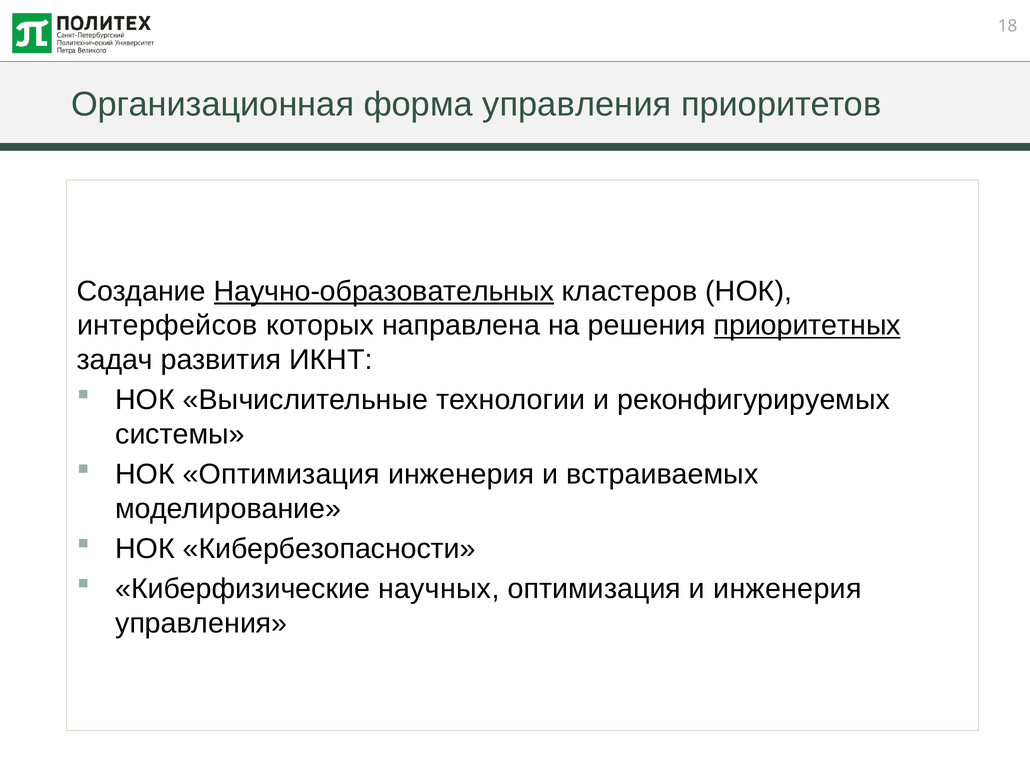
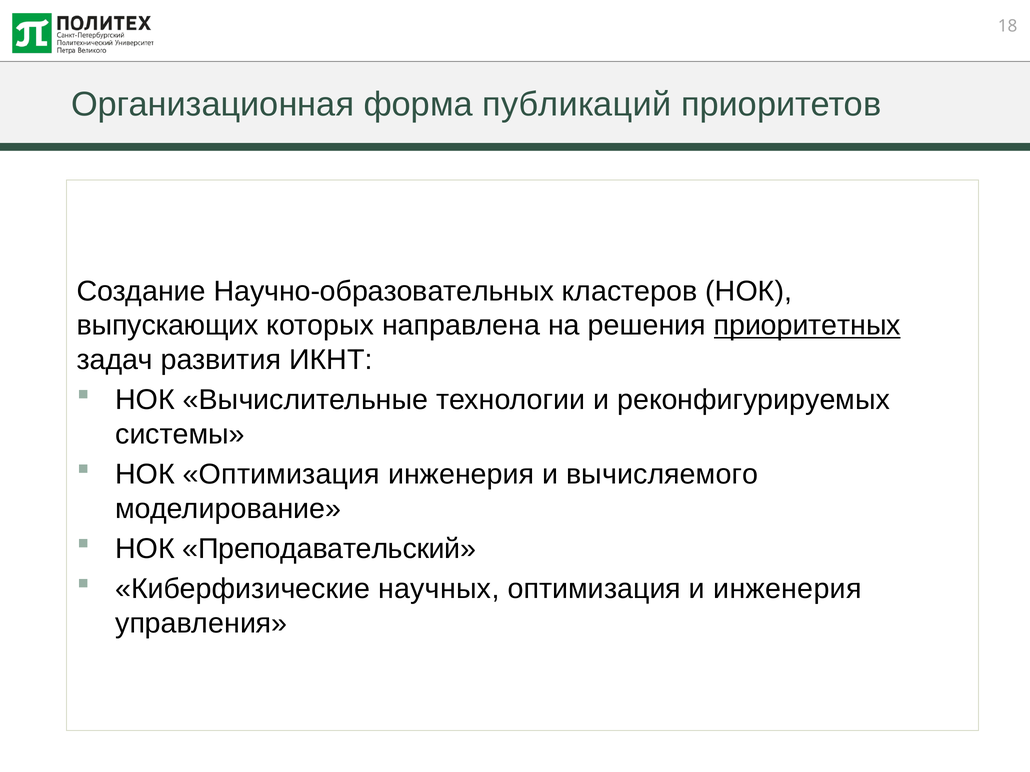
форма управления: управления -> публикаций (577, 105)
Научно-образовательных underline: present -> none (384, 291)
интерфейсов: интерфейсов -> выпускающих (168, 326)
встраиваемых: встраиваемых -> вычисляемого (662, 475)
Кибербезопасности: Кибербезопасности -> Преподавательский (329, 549)
